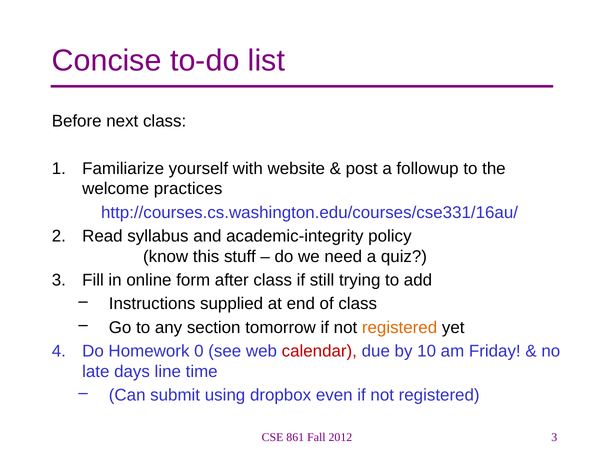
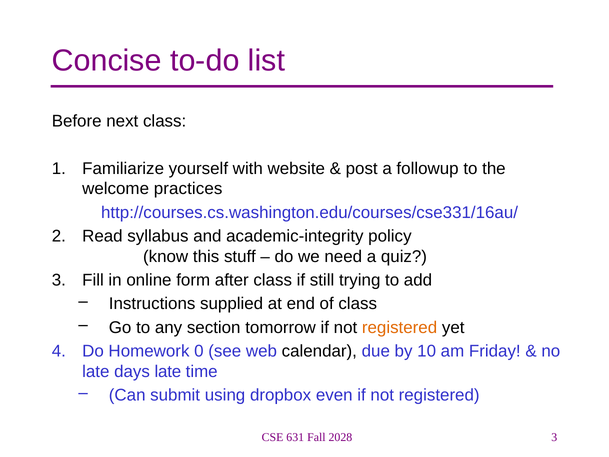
calendar colour: red -> black (319, 351)
days line: line -> late (168, 371)
861: 861 -> 631 (295, 437)
2012: 2012 -> 2028 (340, 437)
